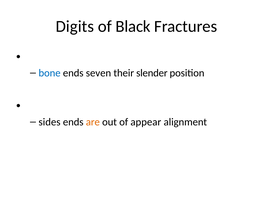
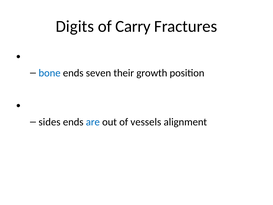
Black: Black -> Carry (133, 26)
slender: slender -> growth (152, 73)
are colour: orange -> blue (93, 122)
appear: appear -> vessels (146, 122)
